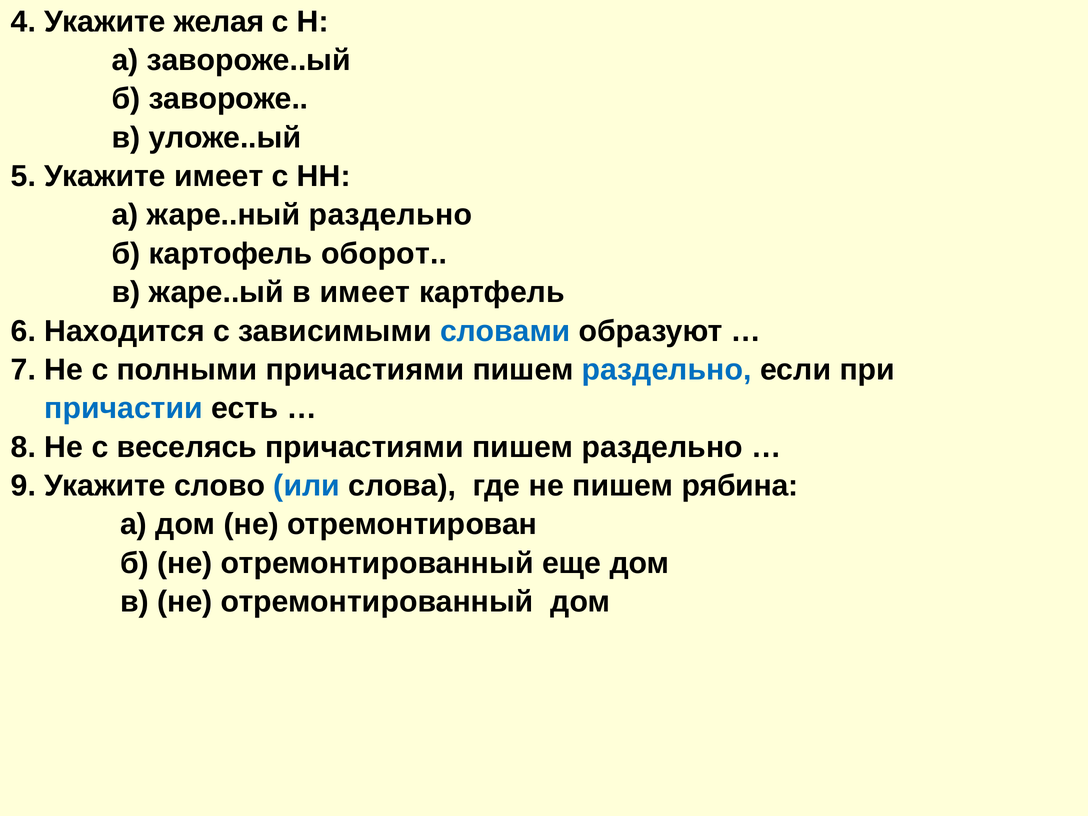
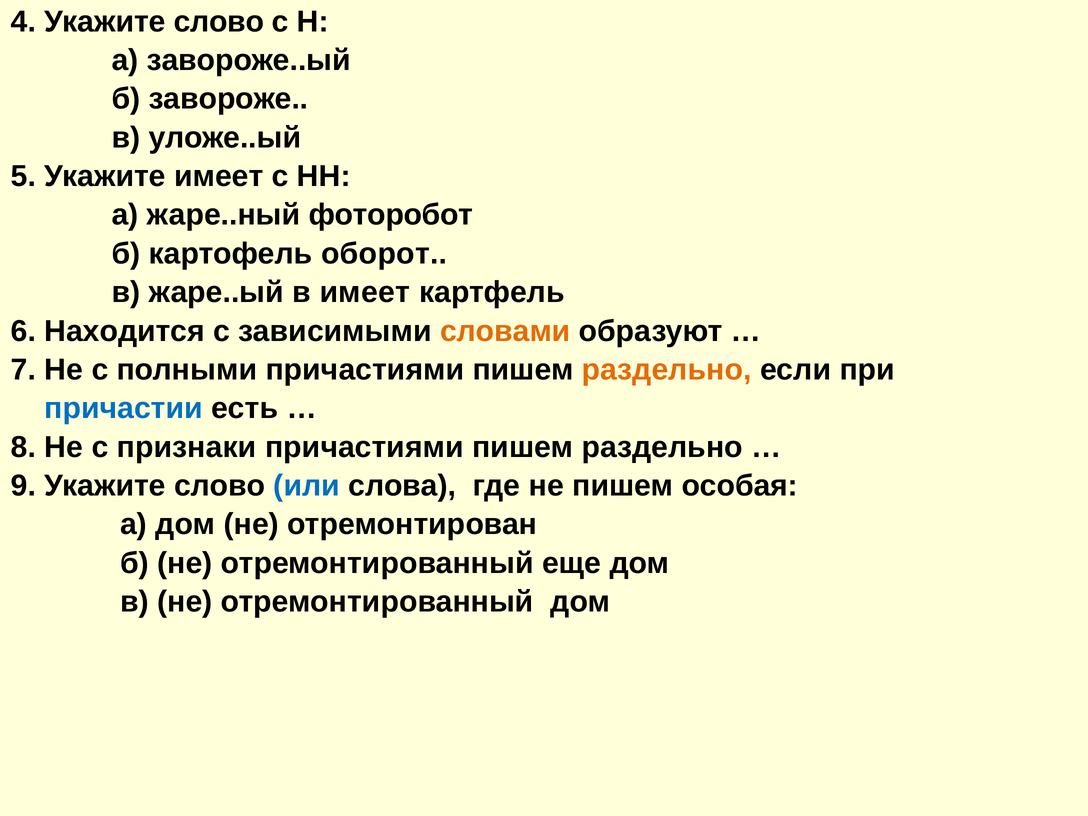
4 Укажите желая: желая -> слово (219, 22)
жаре..ный раздельно: раздельно -> фоторобот (391, 215)
словами colour: blue -> orange (505, 331)
раздельно colour: blue -> orange (667, 370)
веселясь: веселясь -> признаки (187, 447)
рябина: рябина -> особая (740, 486)
